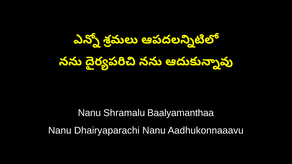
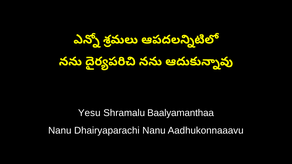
Nanu: Nanu -> Yesu (89, 113)
